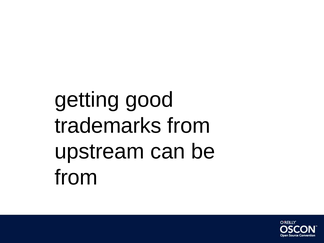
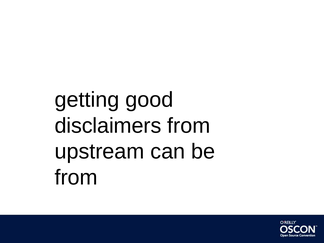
trademarks: trademarks -> disclaimers (108, 126)
